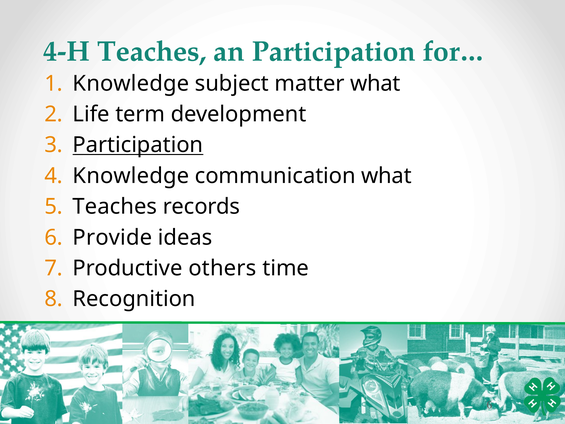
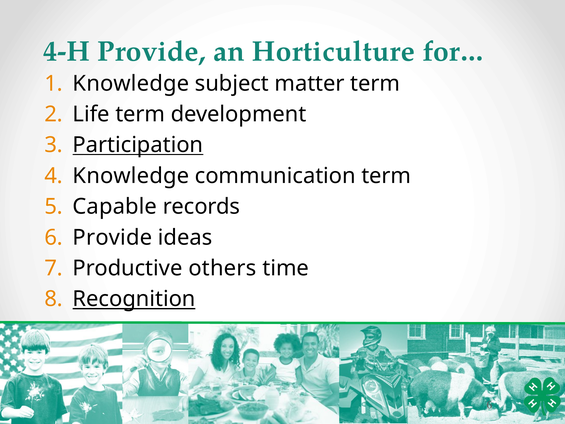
4-H Teaches: Teaches -> Provide (152, 51)
an Participation: Participation -> Horticulture (333, 51)
matter what: what -> term (375, 83)
communication what: what -> term (386, 176)
Teaches: Teaches -> Capable (115, 207)
Recognition underline: none -> present (134, 299)
